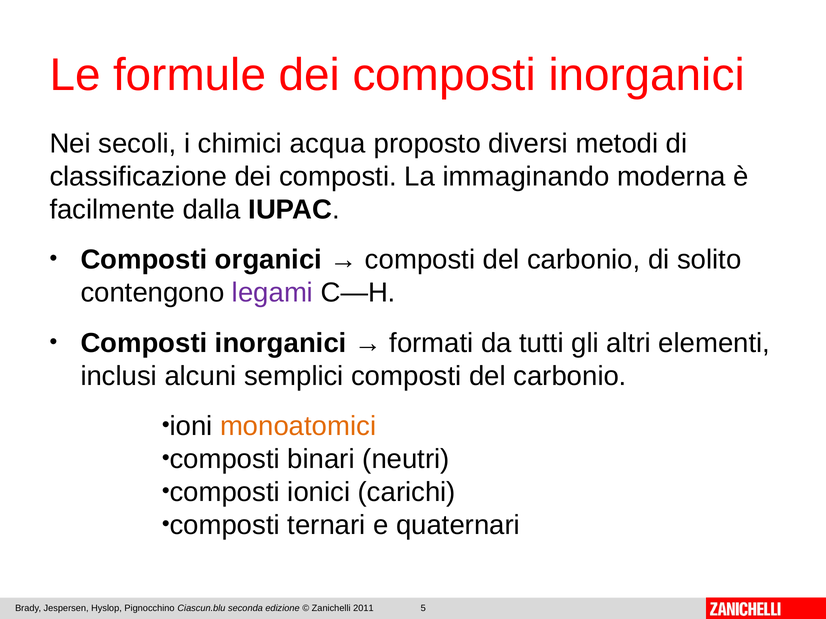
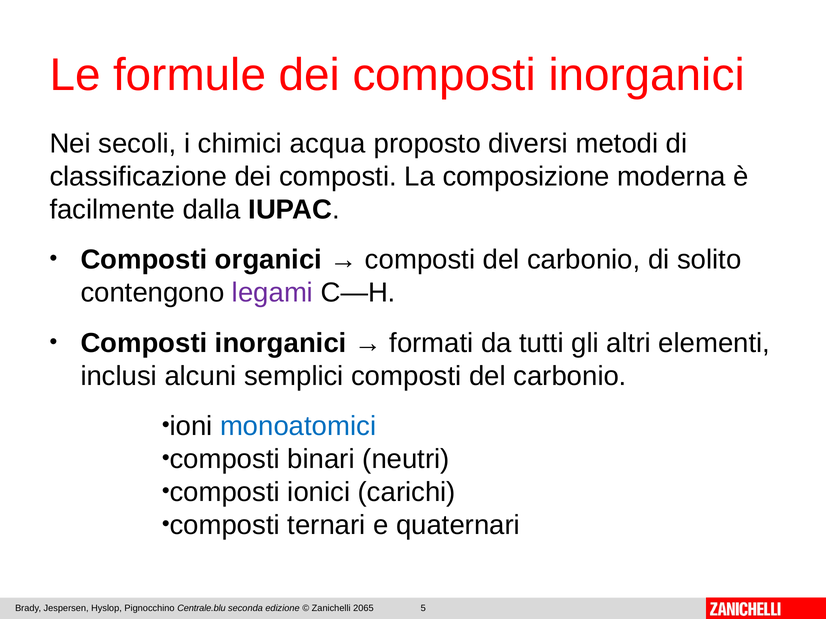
immaginando: immaginando -> composizione (526, 177)
monoatomici colour: orange -> blue (298, 427)
Ciascun.blu: Ciascun.blu -> Centrale.blu (201, 609)
2011: 2011 -> 2065 (363, 609)
